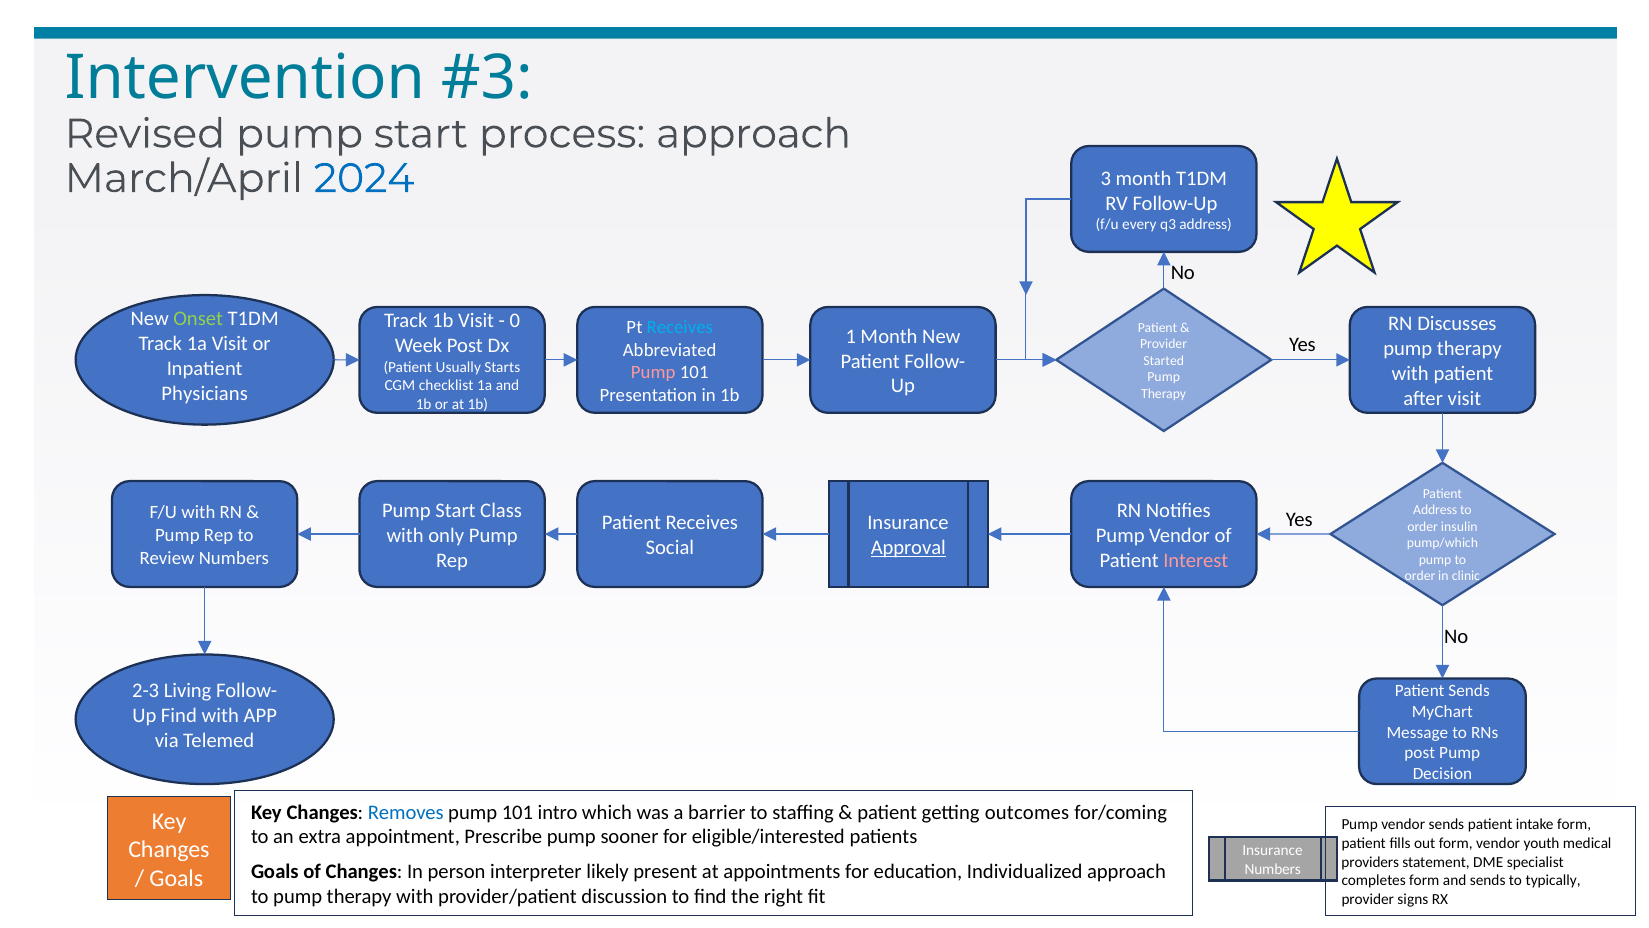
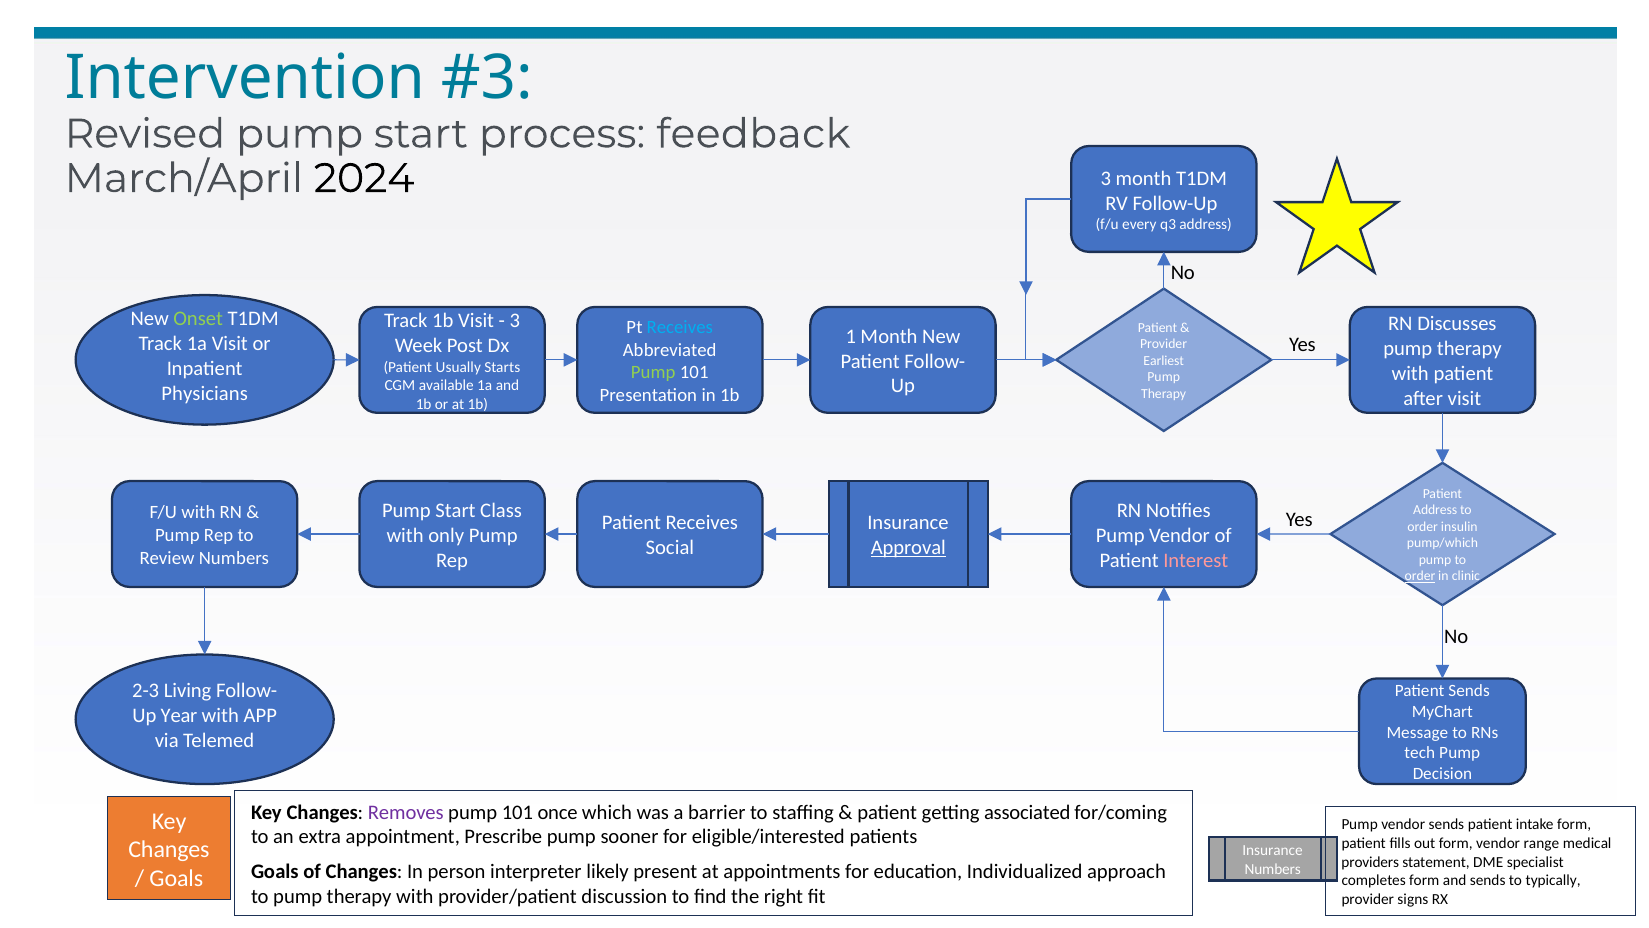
process approach: approach -> feedback (753, 134)
2024 colour: blue -> black (364, 178)
0: 0 -> 3 (515, 321)
Started: Started -> Earliest (1164, 361)
Pump colour: pink -> light green (653, 372)
checklist: checklist -> available (446, 386)
order underline: none -> present (1420, 576)
Find: Find -> Year (179, 715)
post: post -> tech (1420, 753)
Removes colour: blue -> purple (406, 812)
intro: intro -> once (558, 812)
outcomes: outcomes -> associated (1027, 812)
youth: youth -> range (1541, 843)
